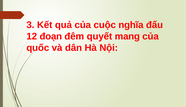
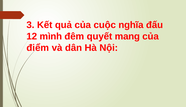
đoạn: đoạn -> mình (51, 36)
quốc: quốc -> điểm (38, 48)
